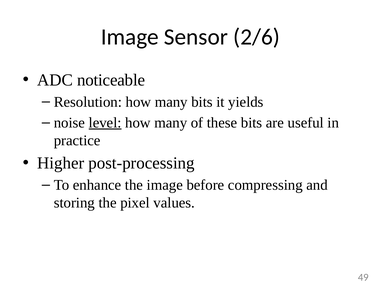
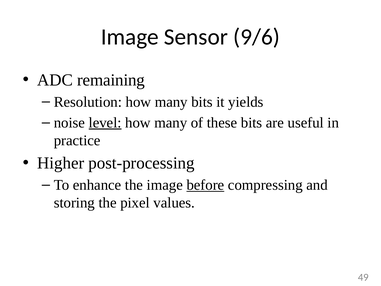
2/6: 2/6 -> 9/6 (257, 37)
noticeable: noticeable -> remaining (111, 80)
before underline: none -> present (205, 185)
